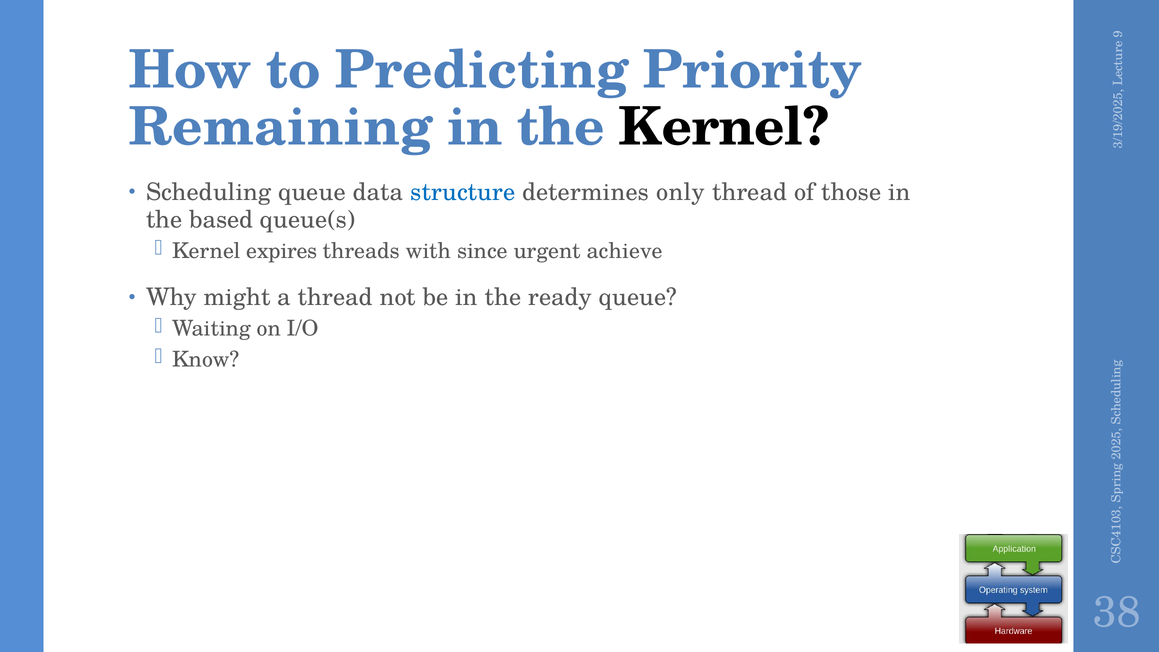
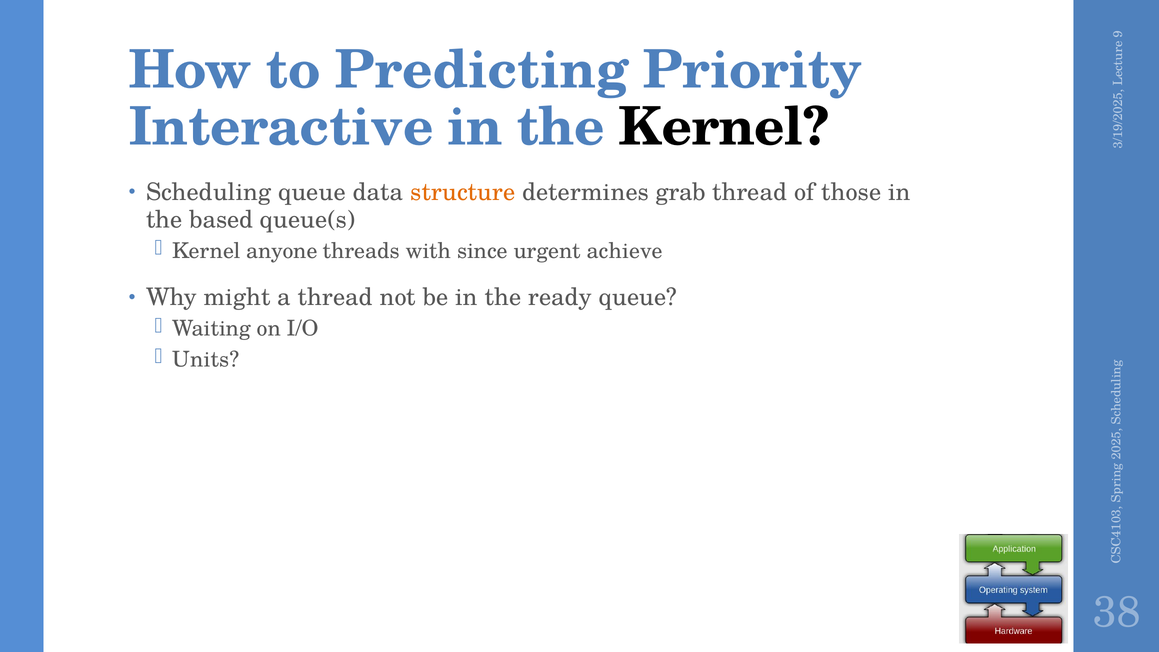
Remaining: Remaining -> Interactive (281, 127)
structure colour: blue -> orange (463, 192)
only: only -> grab (681, 192)
expires: expires -> anyone (282, 251)
Know: Know -> Units (206, 359)
